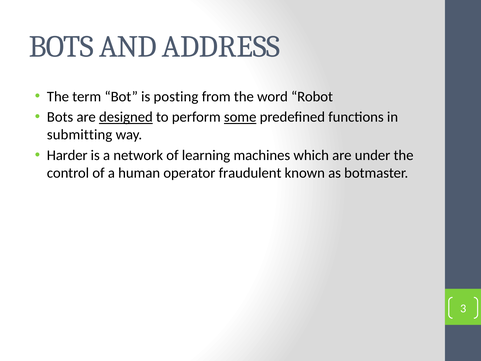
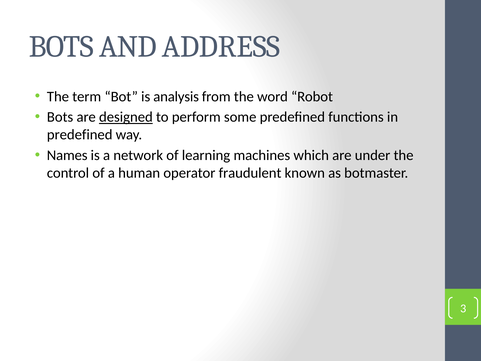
posting: posting -> analysis (176, 96)
some underline: present -> none (240, 117)
submitting: submitting -> predefined (80, 135)
Harder: Harder -> Names (67, 155)
